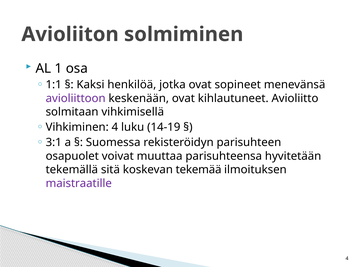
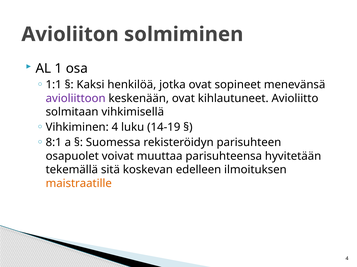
3:1: 3:1 -> 8:1 (54, 143)
tekemää: tekemää -> edelleen (199, 170)
maistraatille colour: purple -> orange (79, 184)
